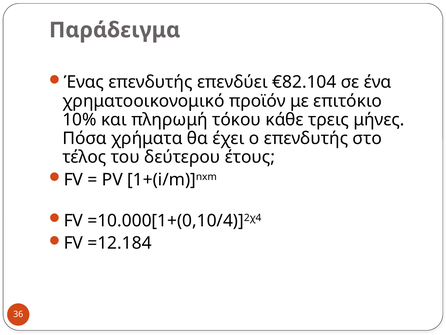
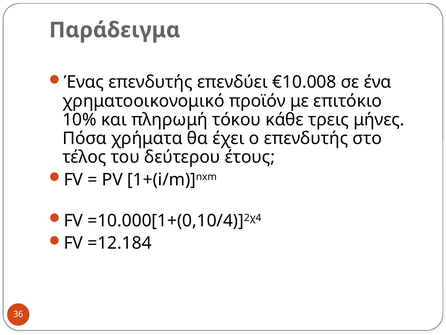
€82.104: €82.104 -> €10.008 (304, 82)
